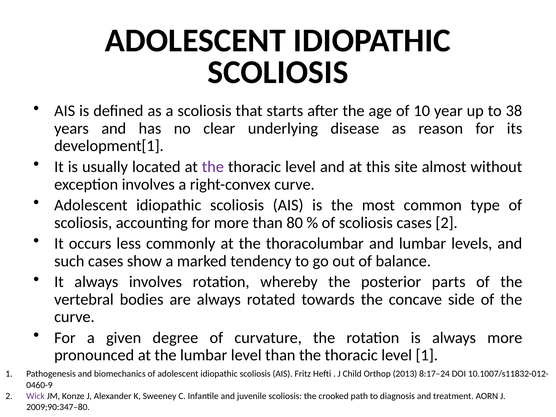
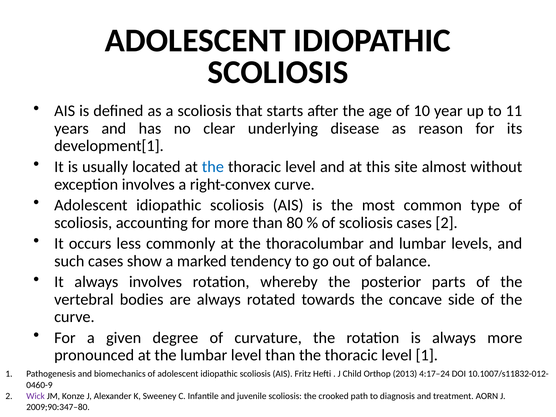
38: 38 -> 11 (514, 111)
the colour: purple -> blue (213, 167)
8:17–24: 8:17–24 -> 4:17–24 (434, 374)
